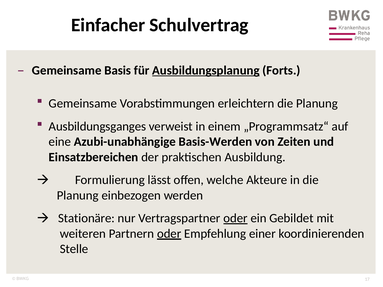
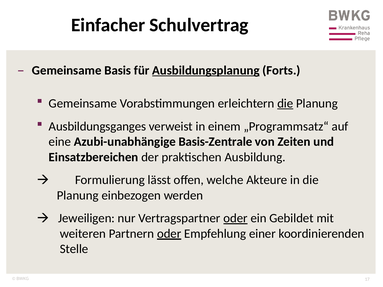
die underline: none -> present (285, 104)
Basis-Werden: Basis-Werden -> Basis-Zentrale (215, 142)
Stationäre: Stationäre -> Jeweiligen (86, 218)
